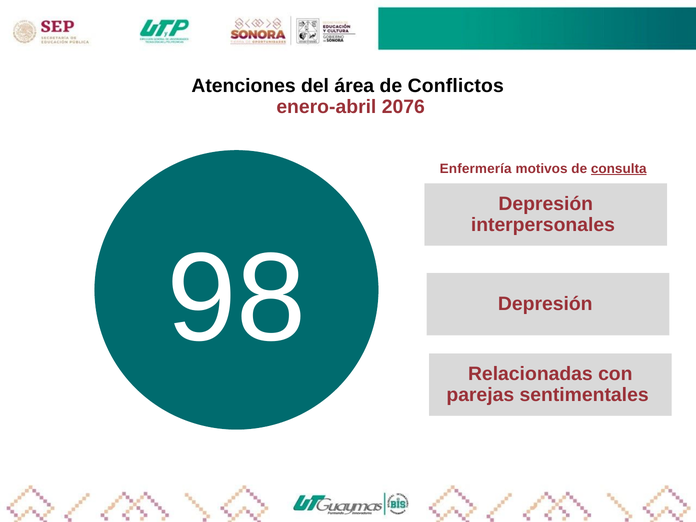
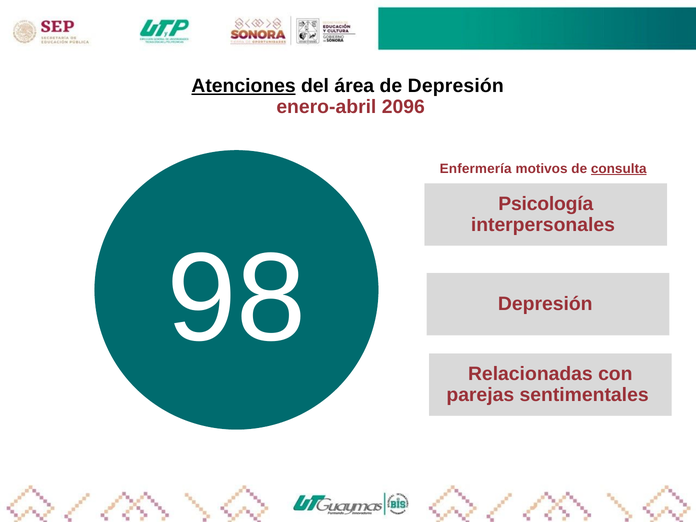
Atenciones underline: none -> present (244, 86)
de Conflictos: Conflictos -> Depresión (456, 86)
2076: 2076 -> 2096 (403, 107)
Depresión: Depresión -> Psicología (546, 204)
